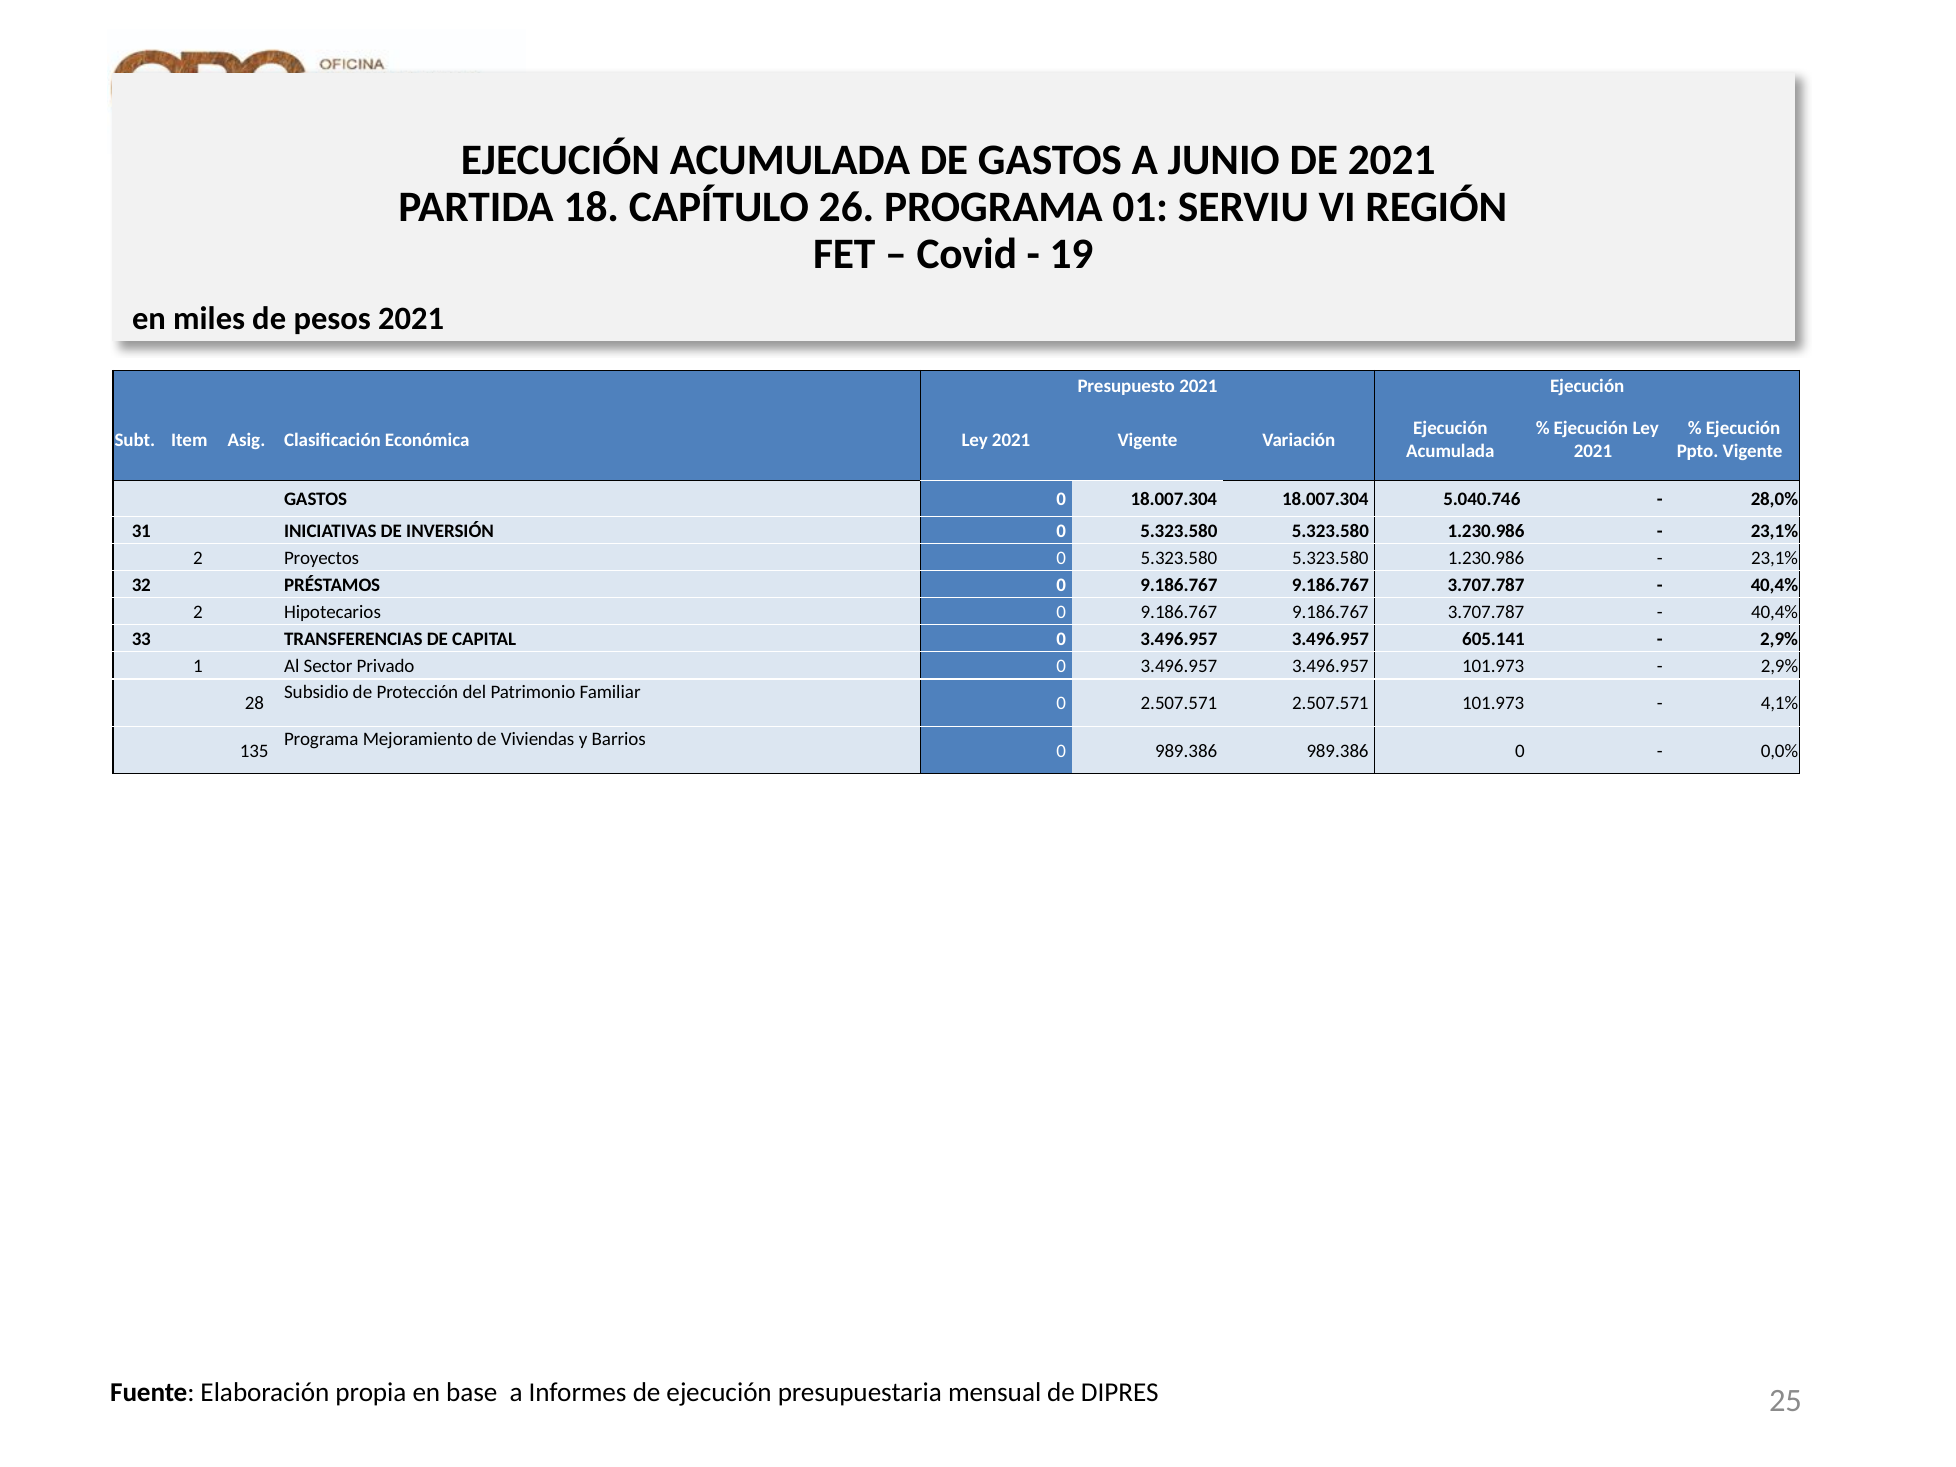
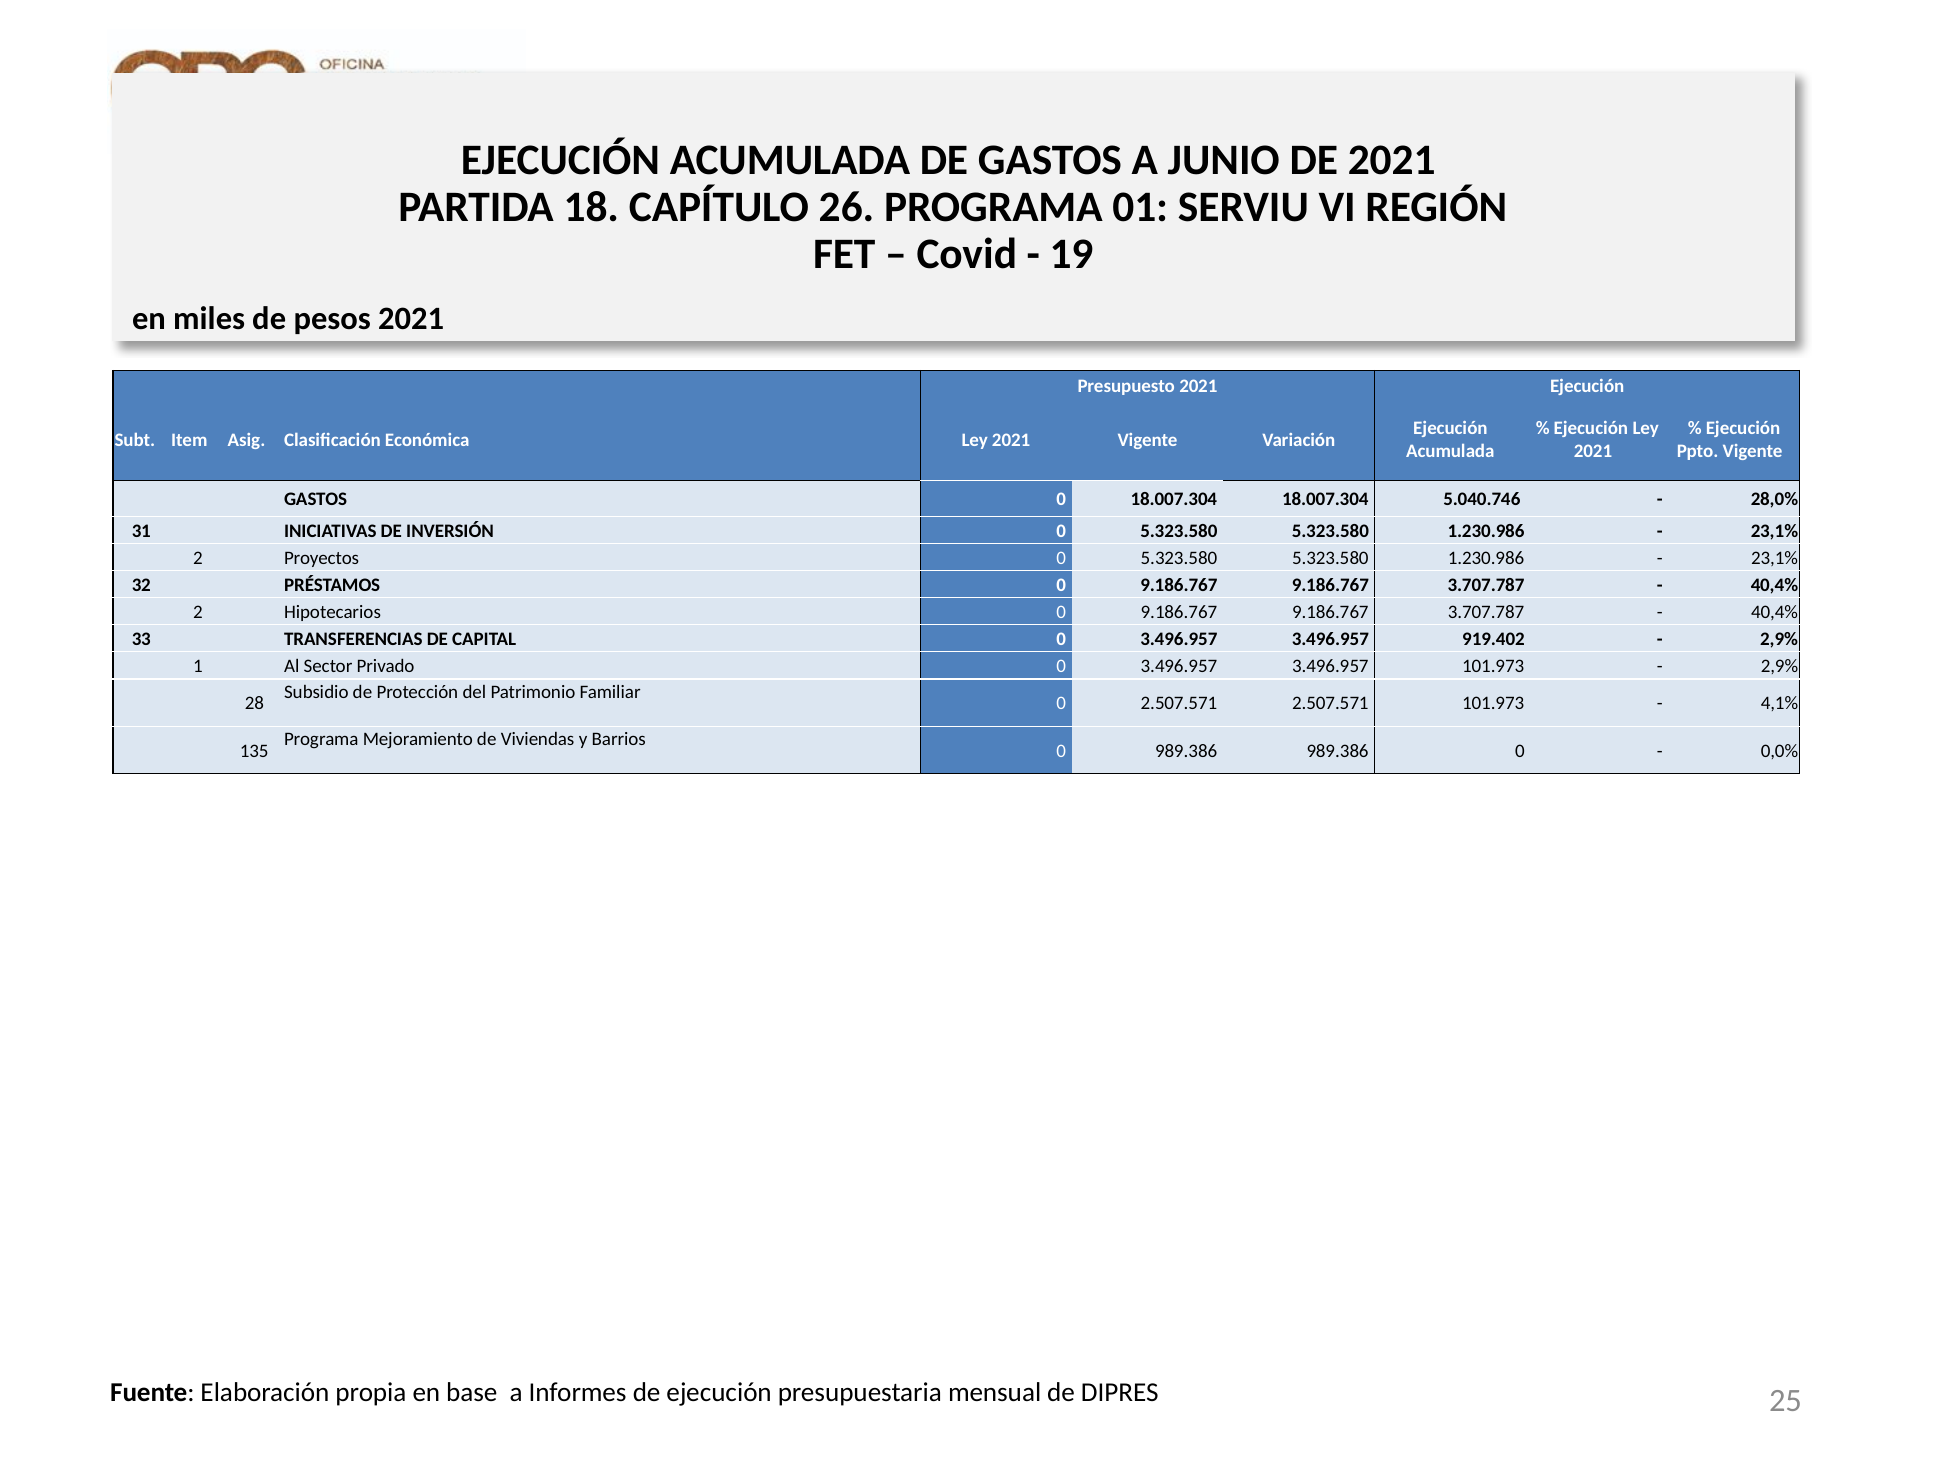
605.141: 605.141 -> 919.402 (1493, 639)
